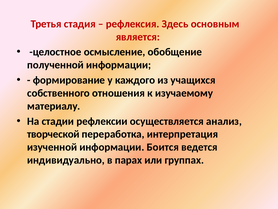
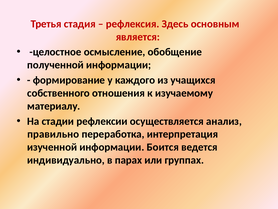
творческой: творческой -> правильно (53, 134)
